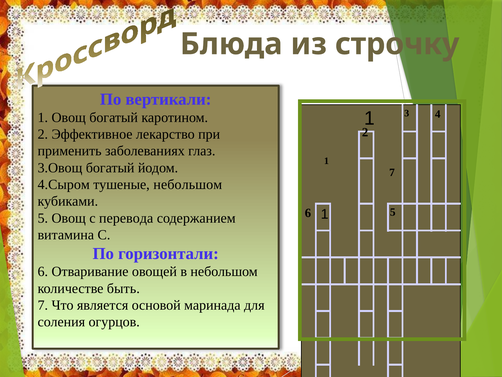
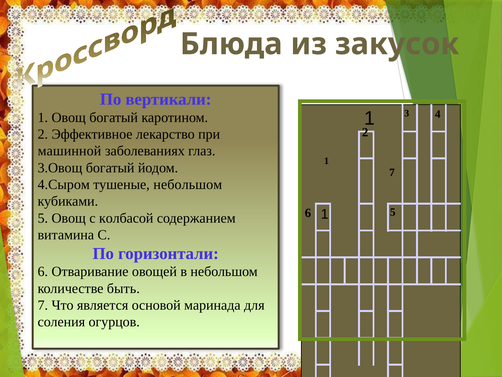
строчку: строчку -> закусок (397, 44)
применить: применить -> машинной (69, 151)
перевода: перевода -> колбасой (126, 218)
